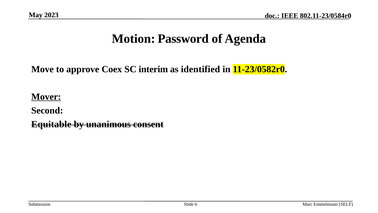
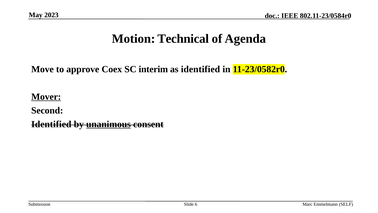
Password: Password -> Technical (183, 39)
Equitable: Equitable -> Identified (51, 124)
unanimous underline: none -> present (108, 124)
